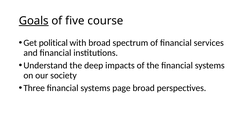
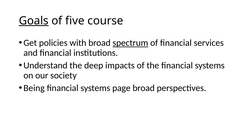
political: political -> policies (53, 43)
spectrum underline: none -> present (130, 43)
Three: Three -> Being (34, 88)
